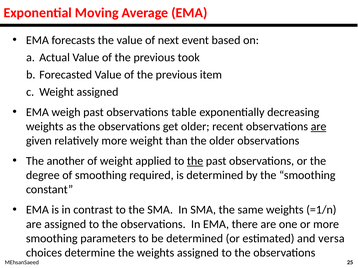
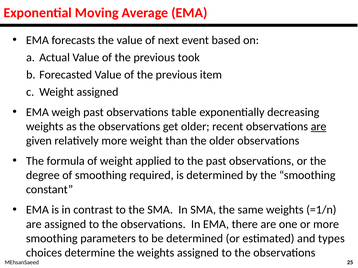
another: another -> formula (66, 161)
the underline: present -> none (195, 161)
versa: versa -> types (331, 239)
